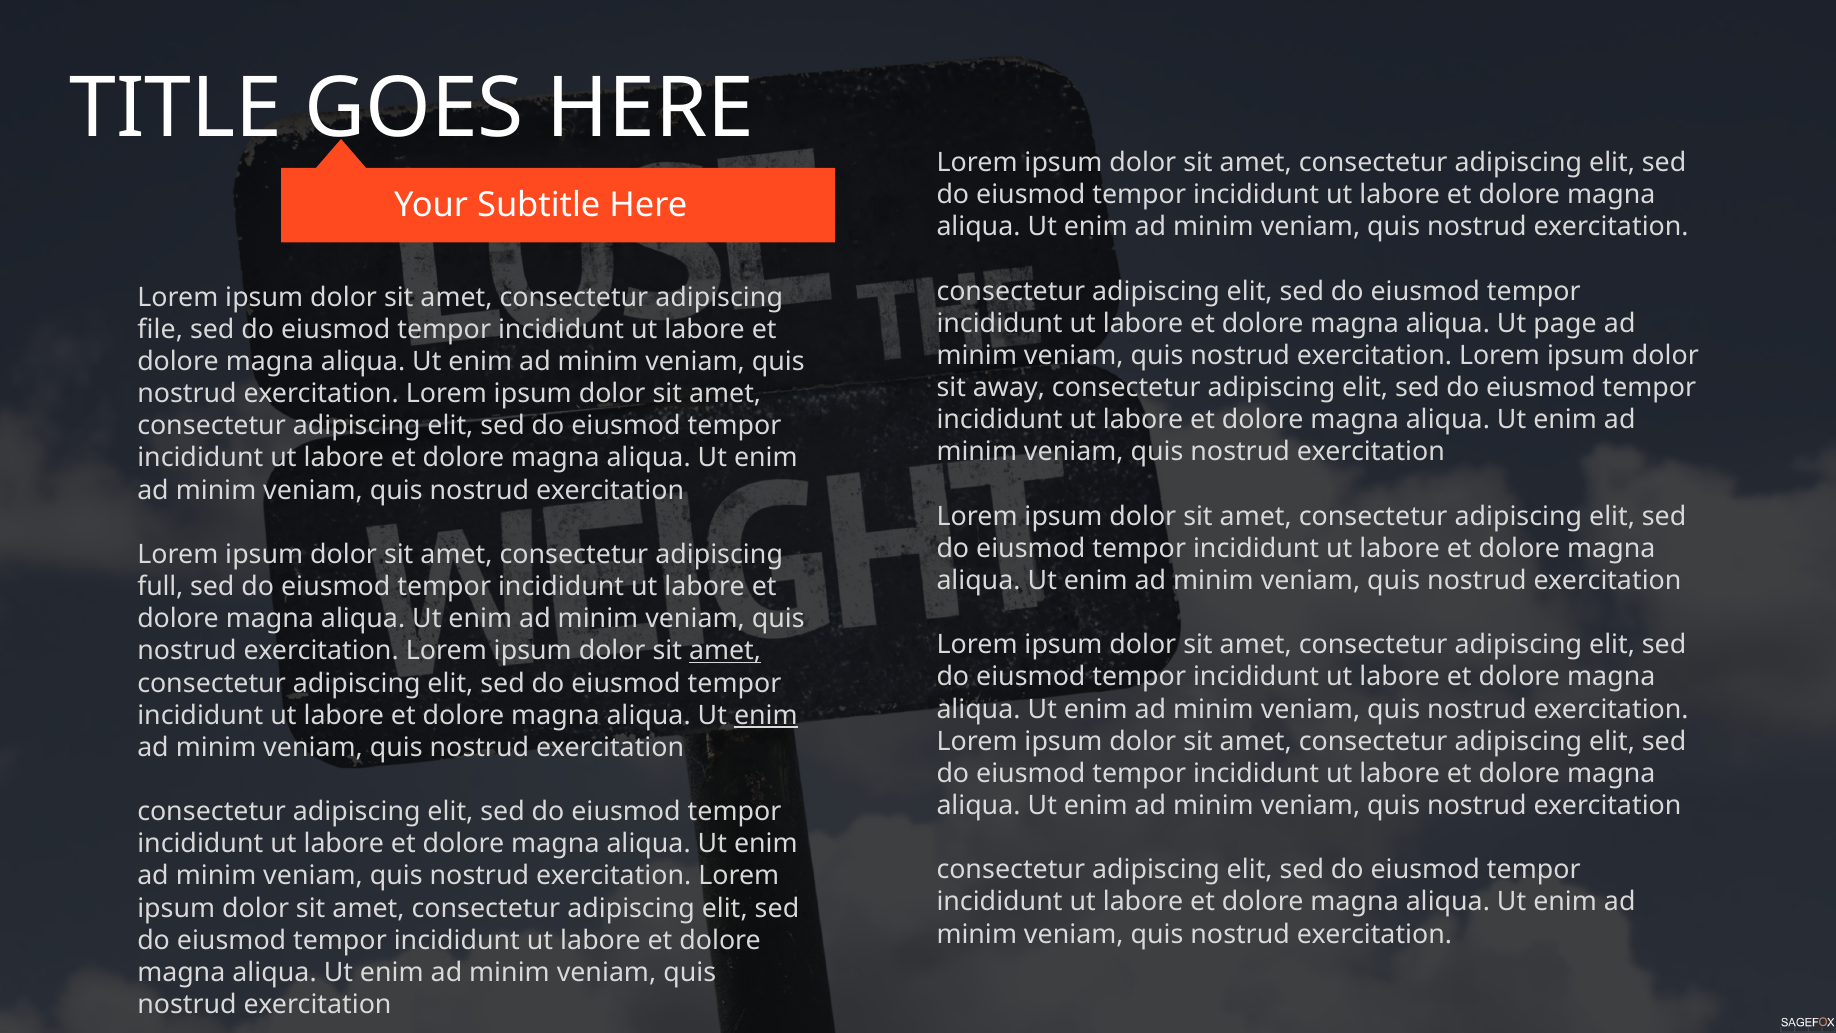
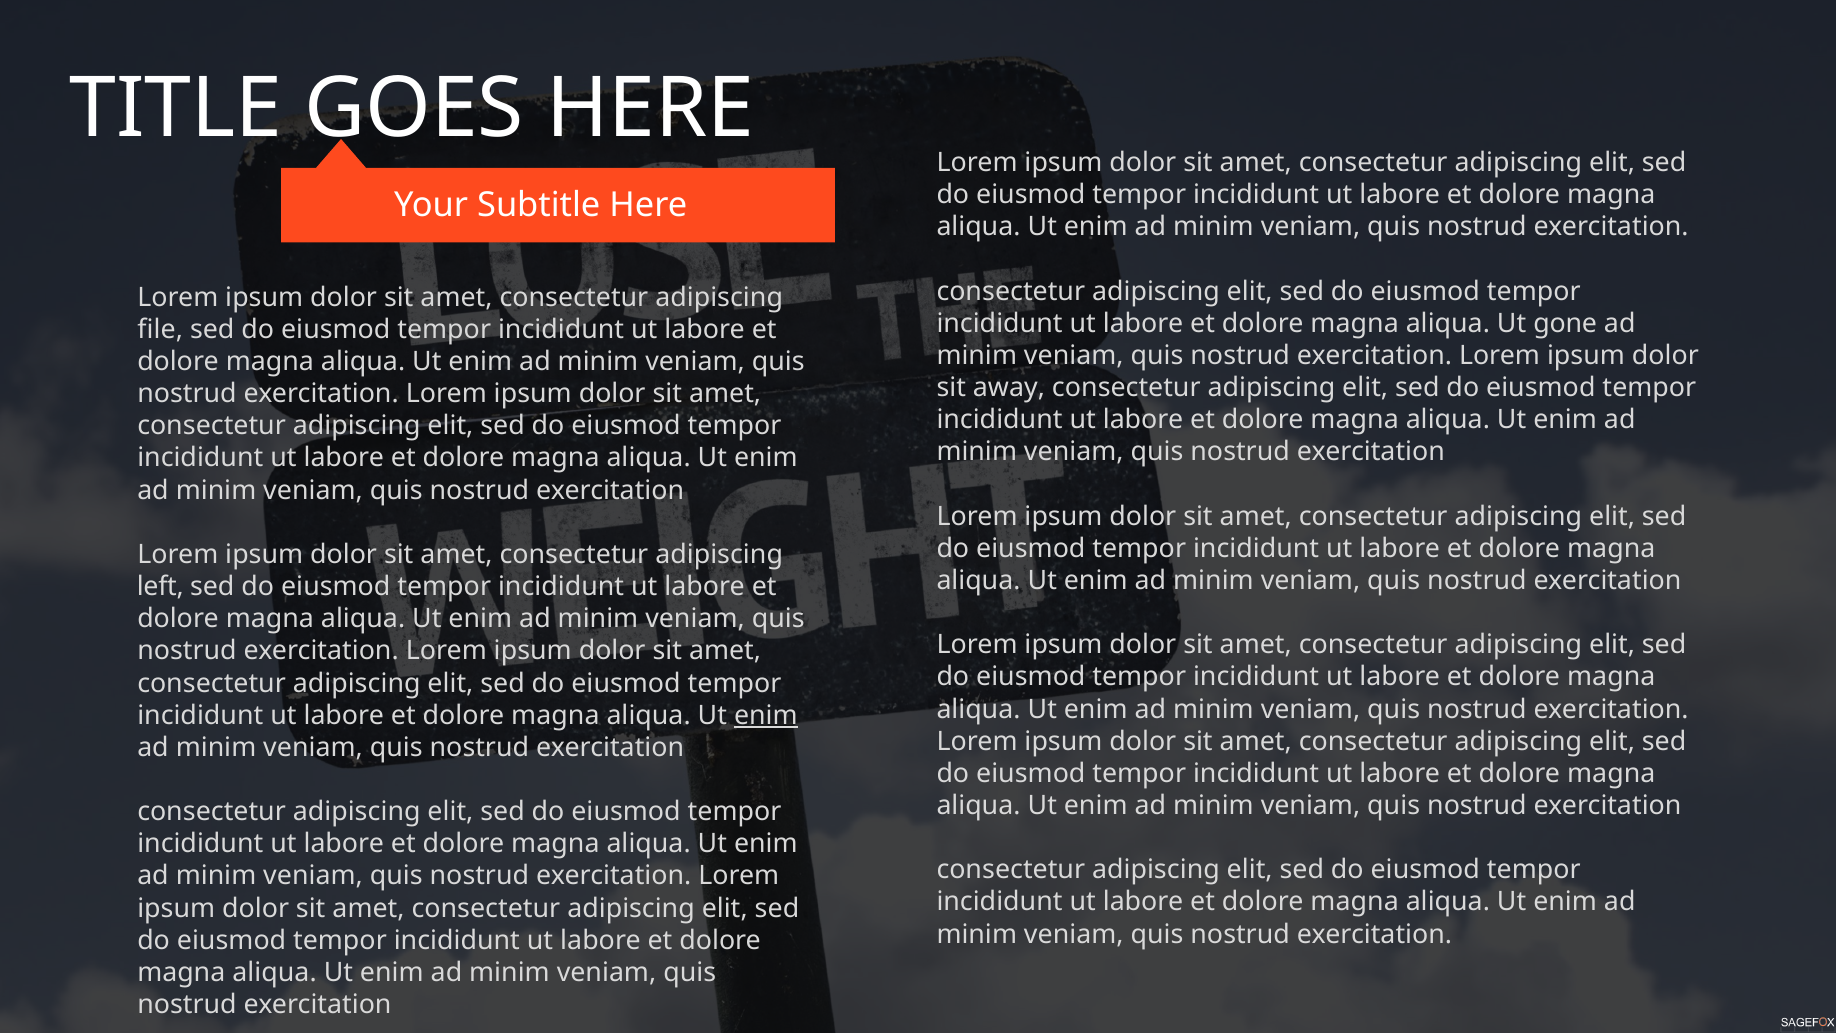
page: page -> gone (1565, 323)
full: full -> left (160, 587)
amet underline: present -> none (725, 651)
